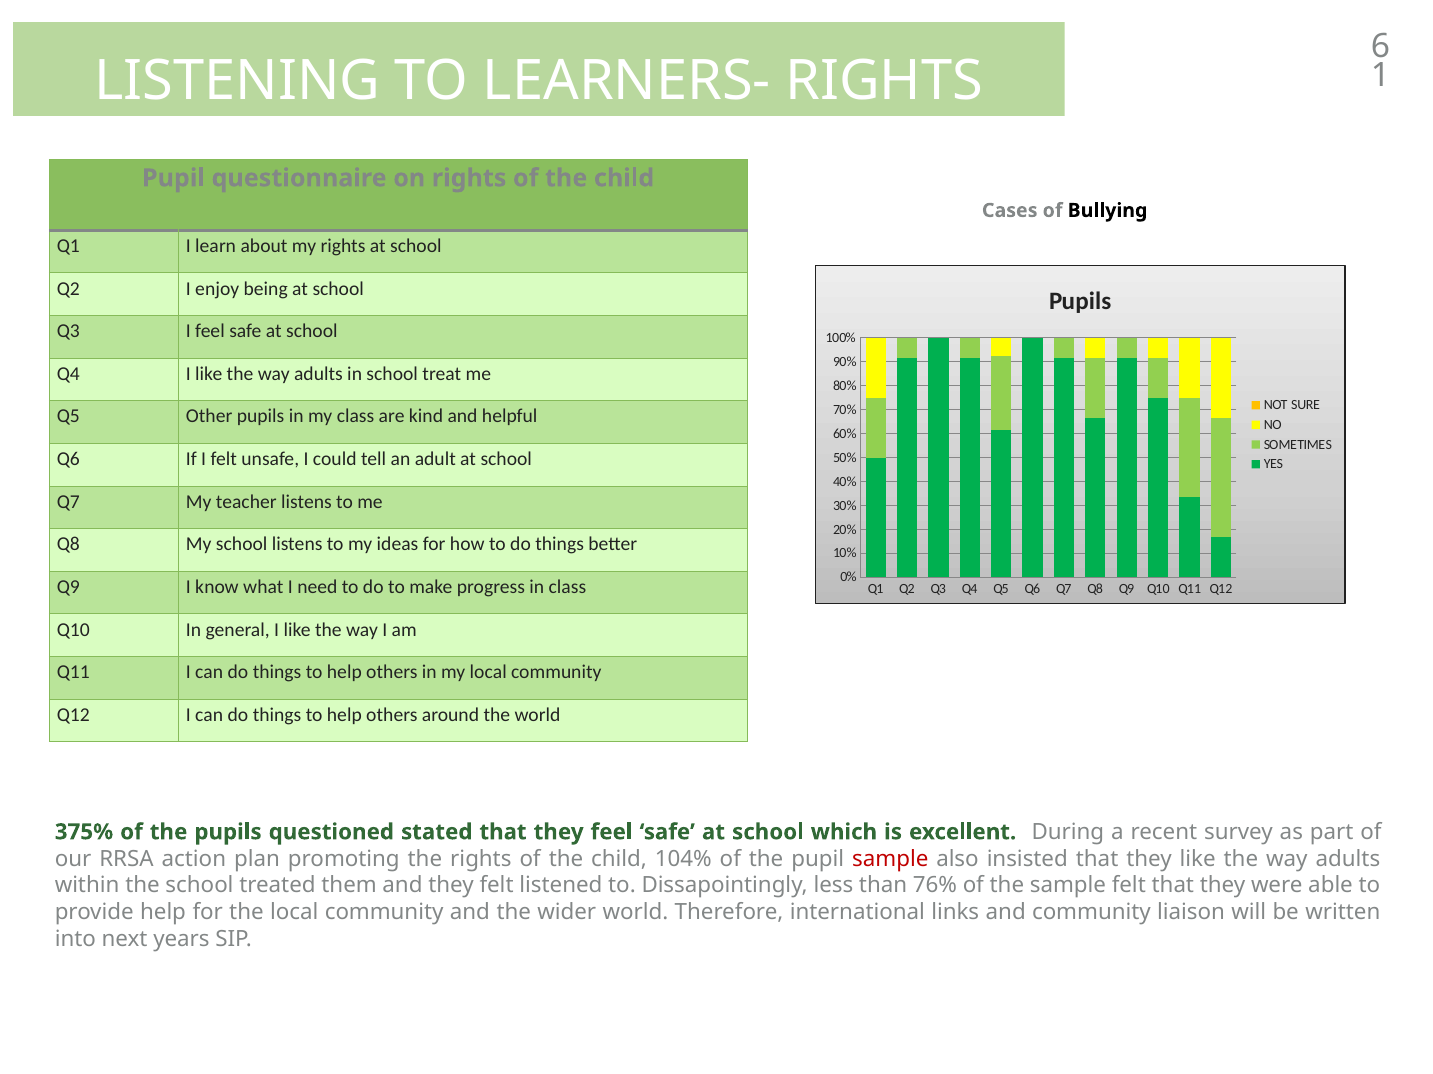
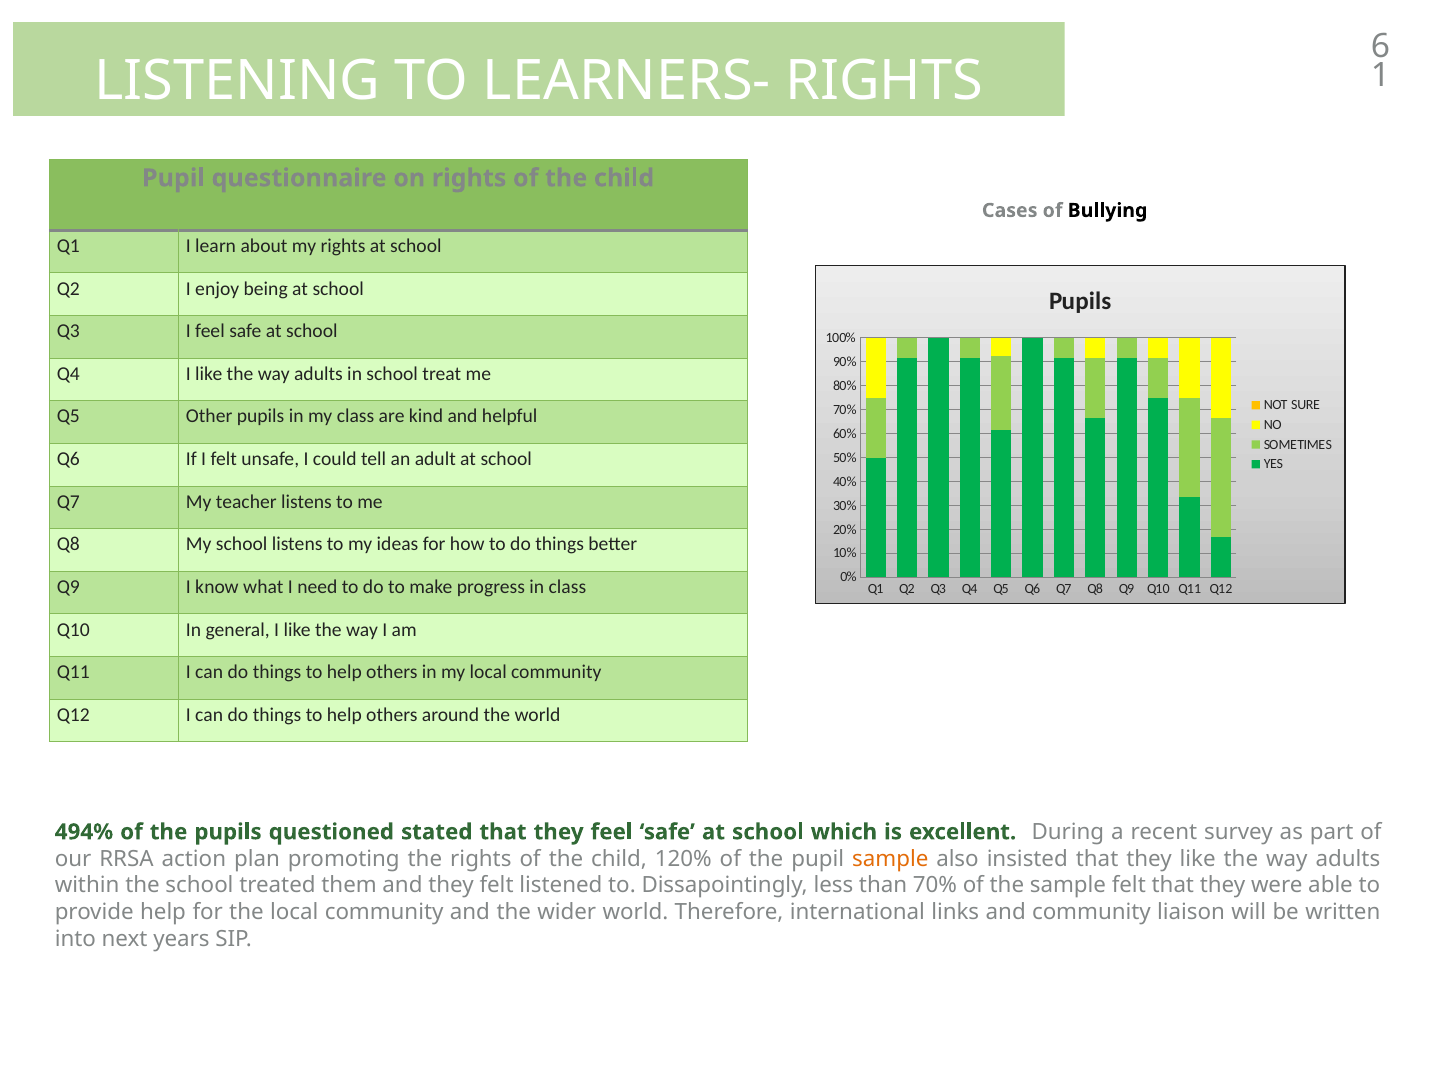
375%: 375% -> 494% (84, 833)
104%: 104% -> 120% (683, 859)
sample colour: red -> orange (890, 859)
than 76%: 76% -> 70% (935, 886)
